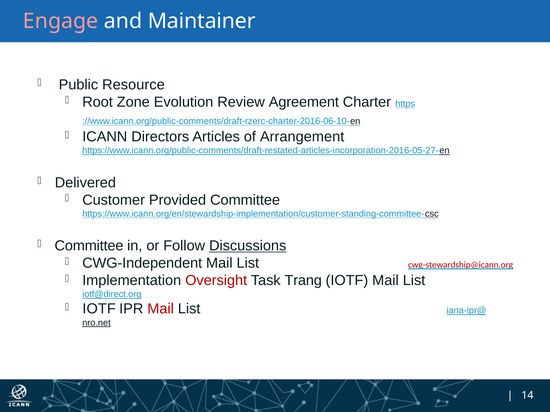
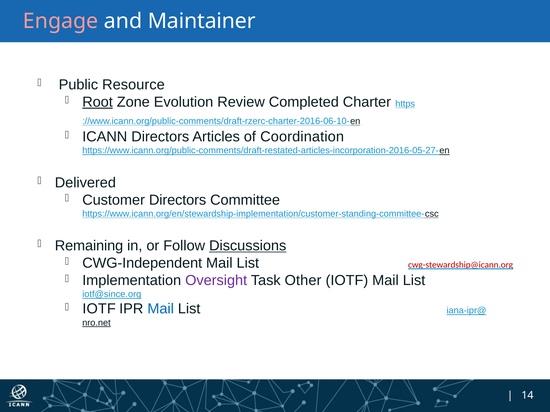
Root underline: none -> present (98, 102)
Agreement: Agreement -> Completed (304, 102)
Arrangement: Arrangement -> Coordination (302, 137)
Customer Provided: Provided -> Directors (178, 200)
Committee: Committee -> Remaining (89, 246)
Oversight colour: red -> purple (216, 281)
Trang: Trang -> Other (303, 281)
iotf@direct.org: iotf@direct.org -> iotf@since.org (112, 295)
Mail colour: red -> blue (161, 309)
